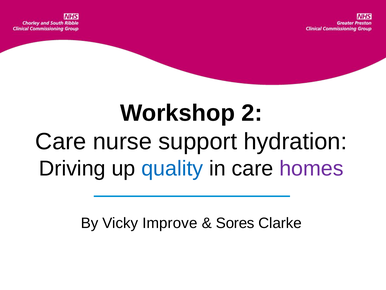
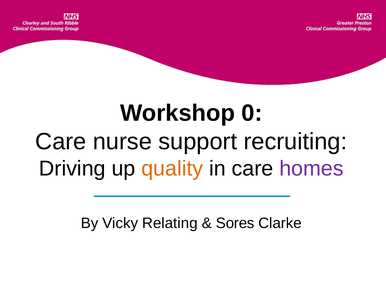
2: 2 -> 0 (252, 113)
hydration: hydration -> recruiting (295, 141)
quality colour: blue -> orange (172, 168)
Improve: Improve -> Relating (170, 223)
